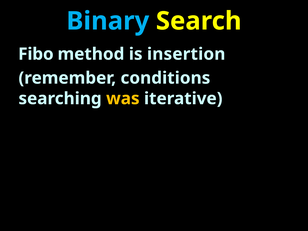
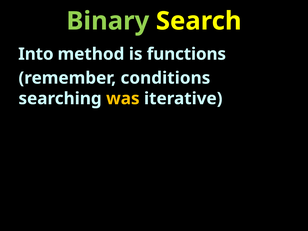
Binary colour: light blue -> light green (108, 21)
Fibo: Fibo -> Into (36, 54)
insertion: insertion -> functions (186, 54)
